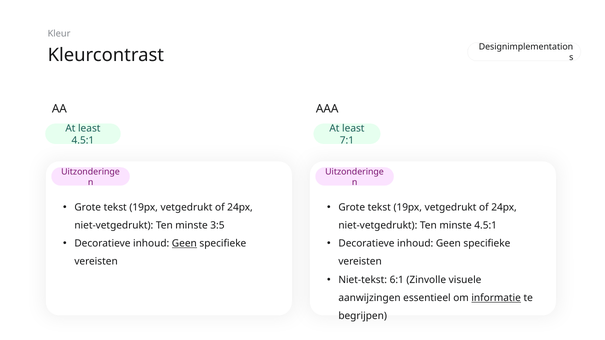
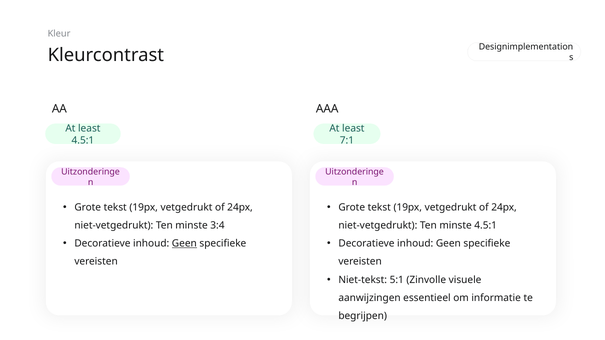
3:5: 3:5 -> 3:4 (217, 226)
6:1: 6:1 -> 5:1 (397, 280)
informatie underline: present -> none (496, 298)
